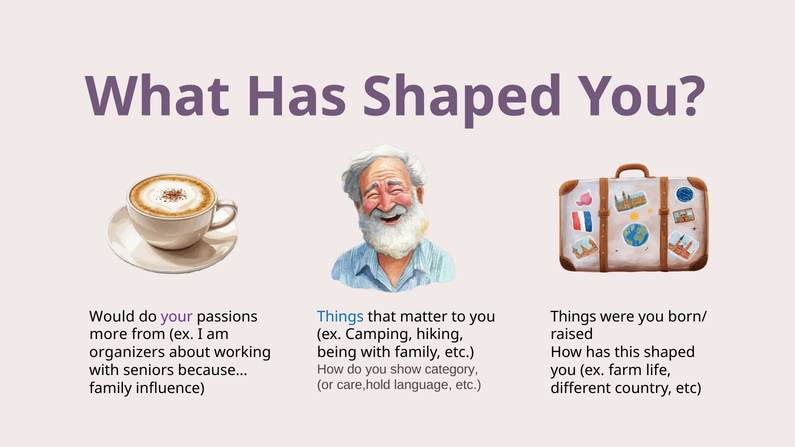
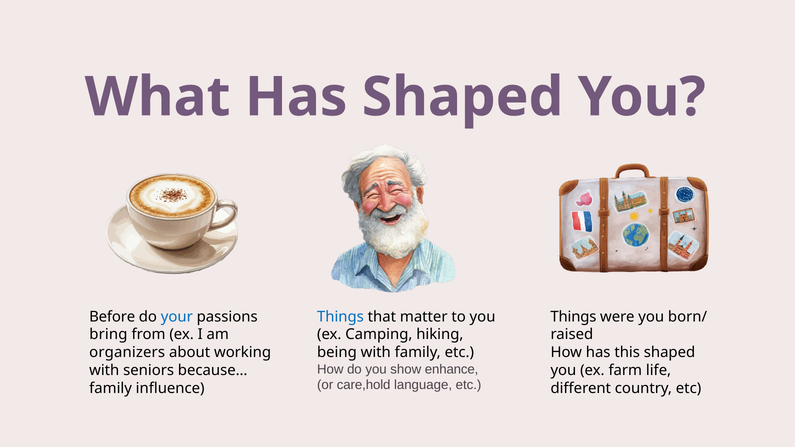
Would: Would -> Before (112, 317)
your colour: purple -> blue (177, 317)
more: more -> bring (108, 335)
category: category -> enhance (452, 369)
